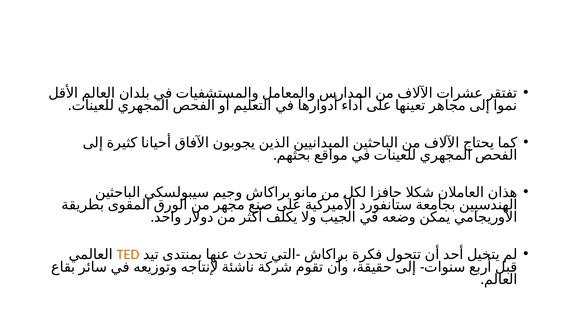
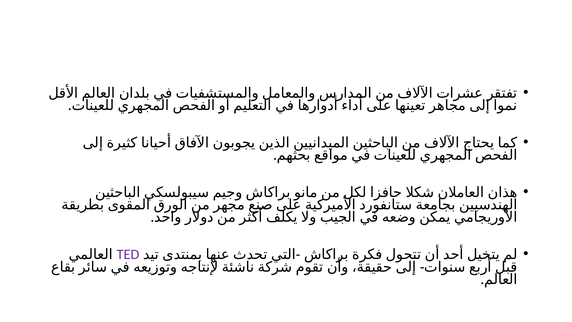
TED colour: orange -> purple (128, 254)
